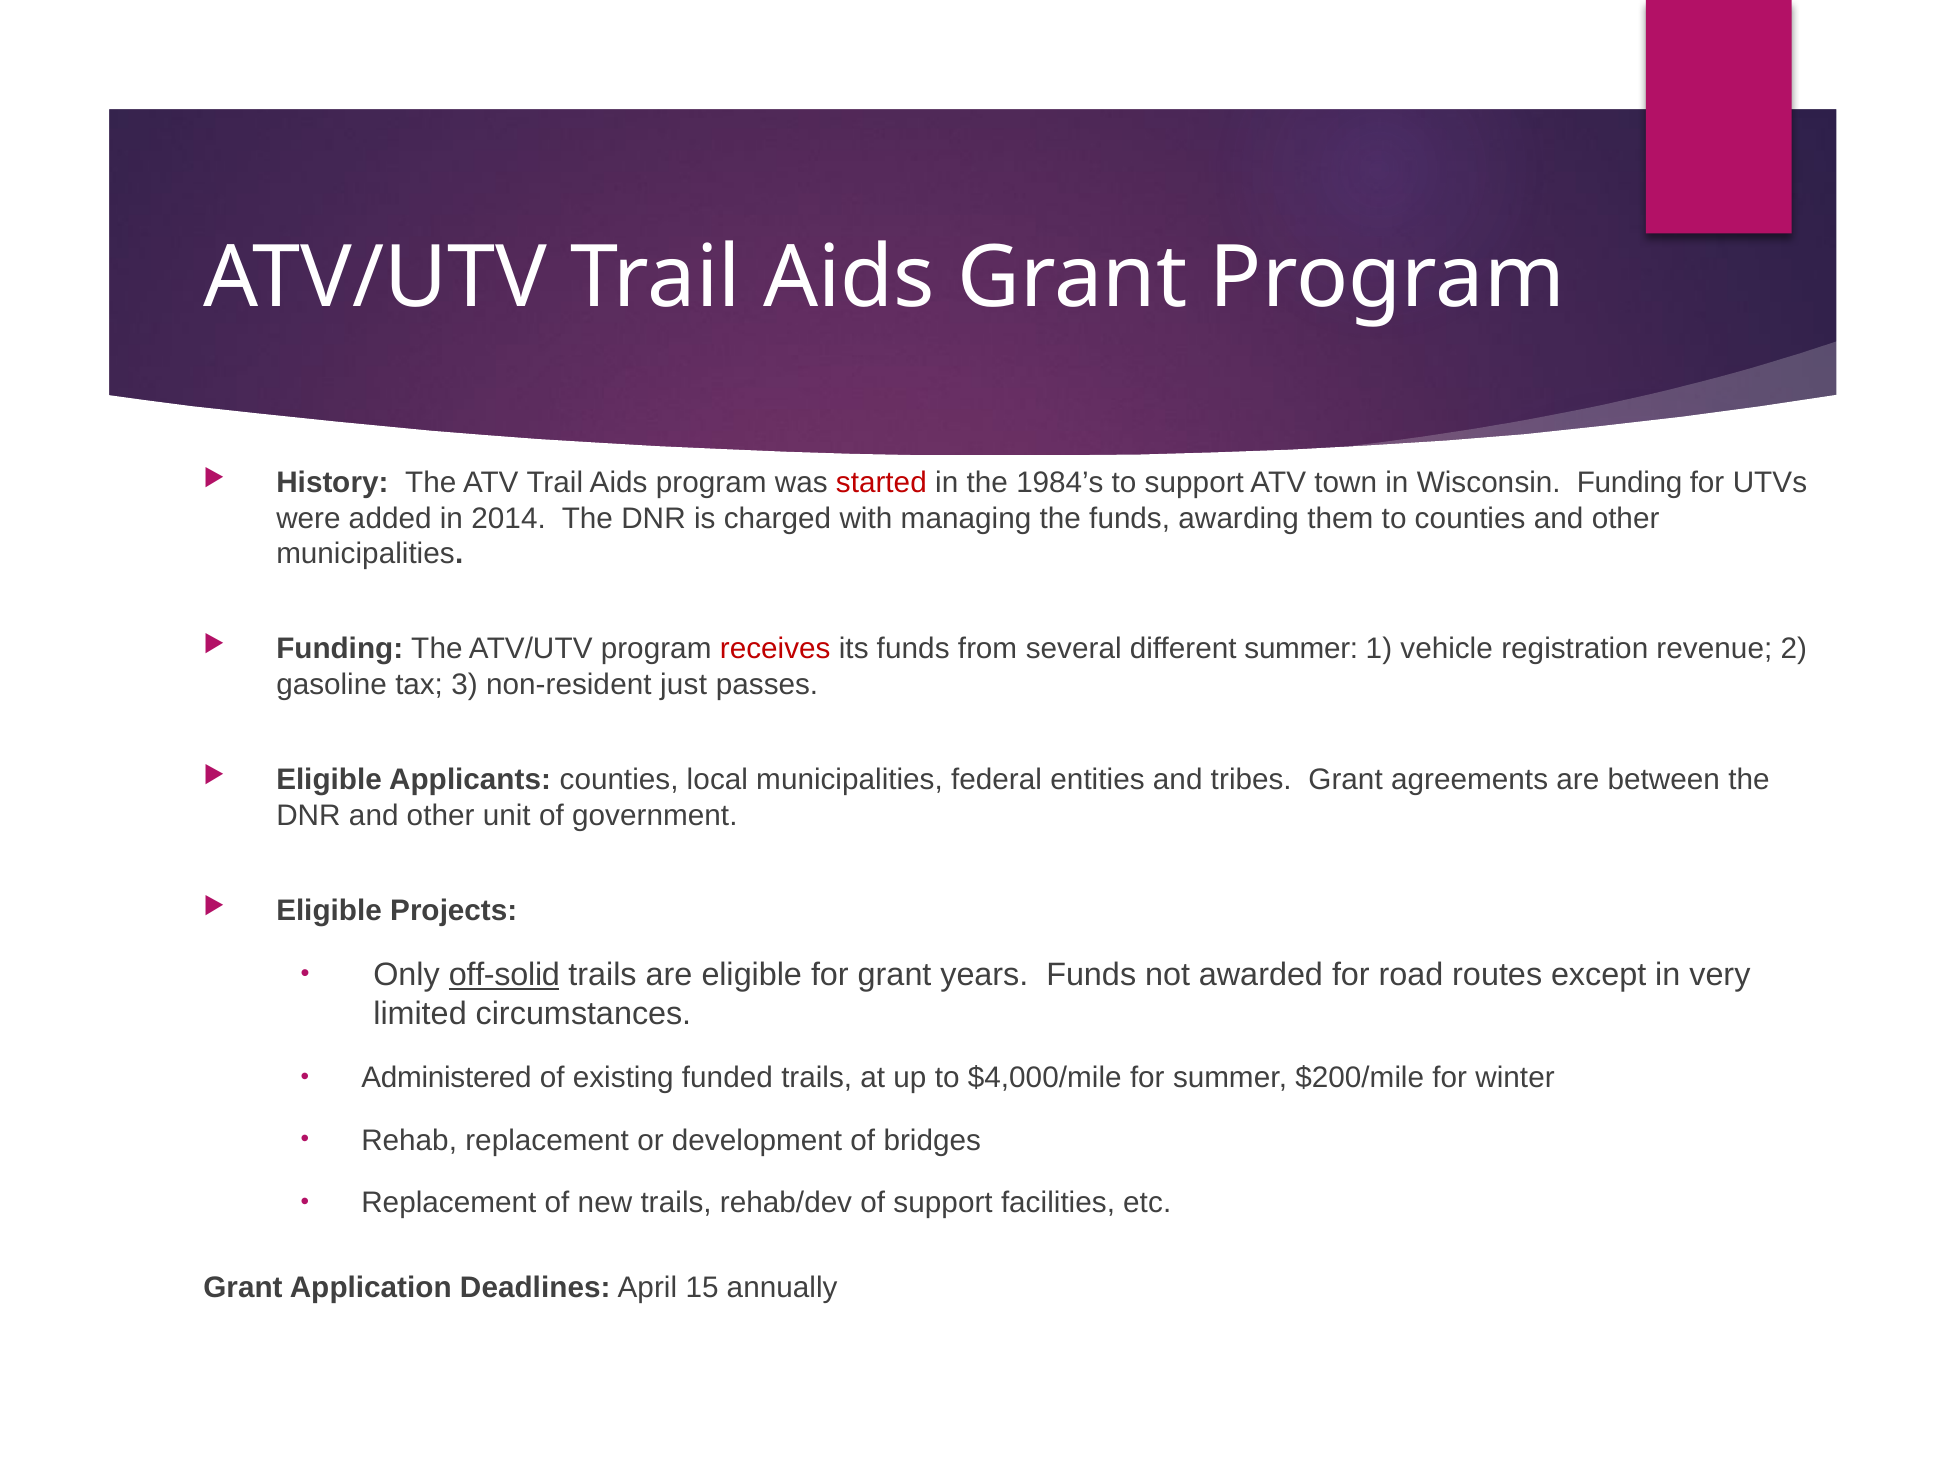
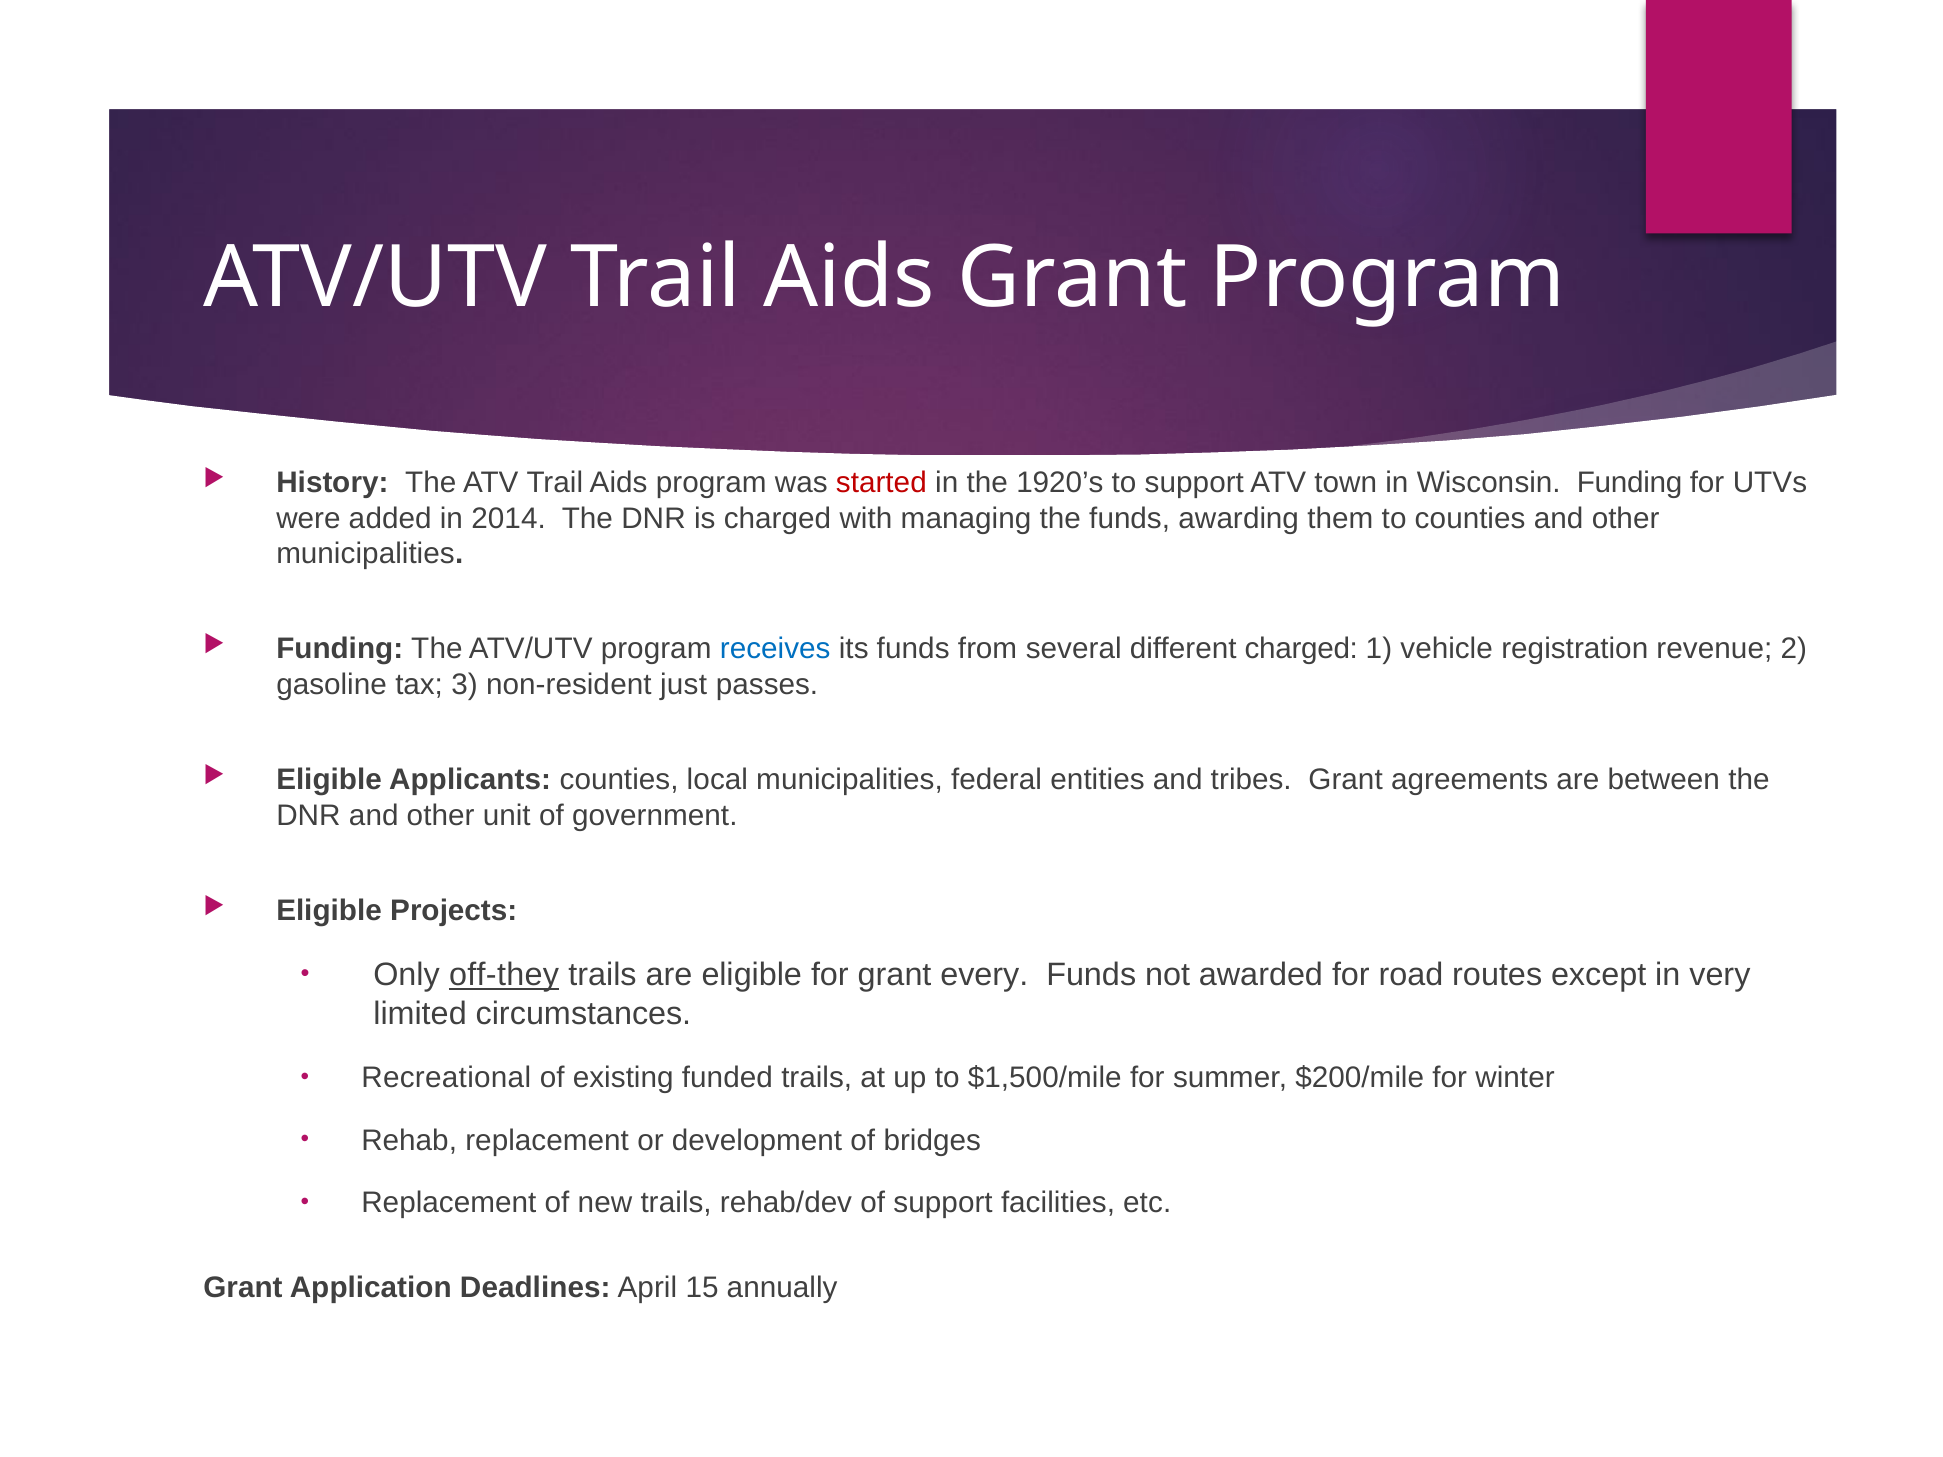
1984’s: 1984’s -> 1920’s (1060, 483)
receives colour: red -> blue (775, 649)
different summer: summer -> charged (1301, 649)
off-solid: off-solid -> off-they (504, 975)
years: years -> every (984, 975)
Administered: Administered -> Recreational (446, 1078)
$4,000/mile: $4,000/mile -> $1,500/mile (1045, 1078)
